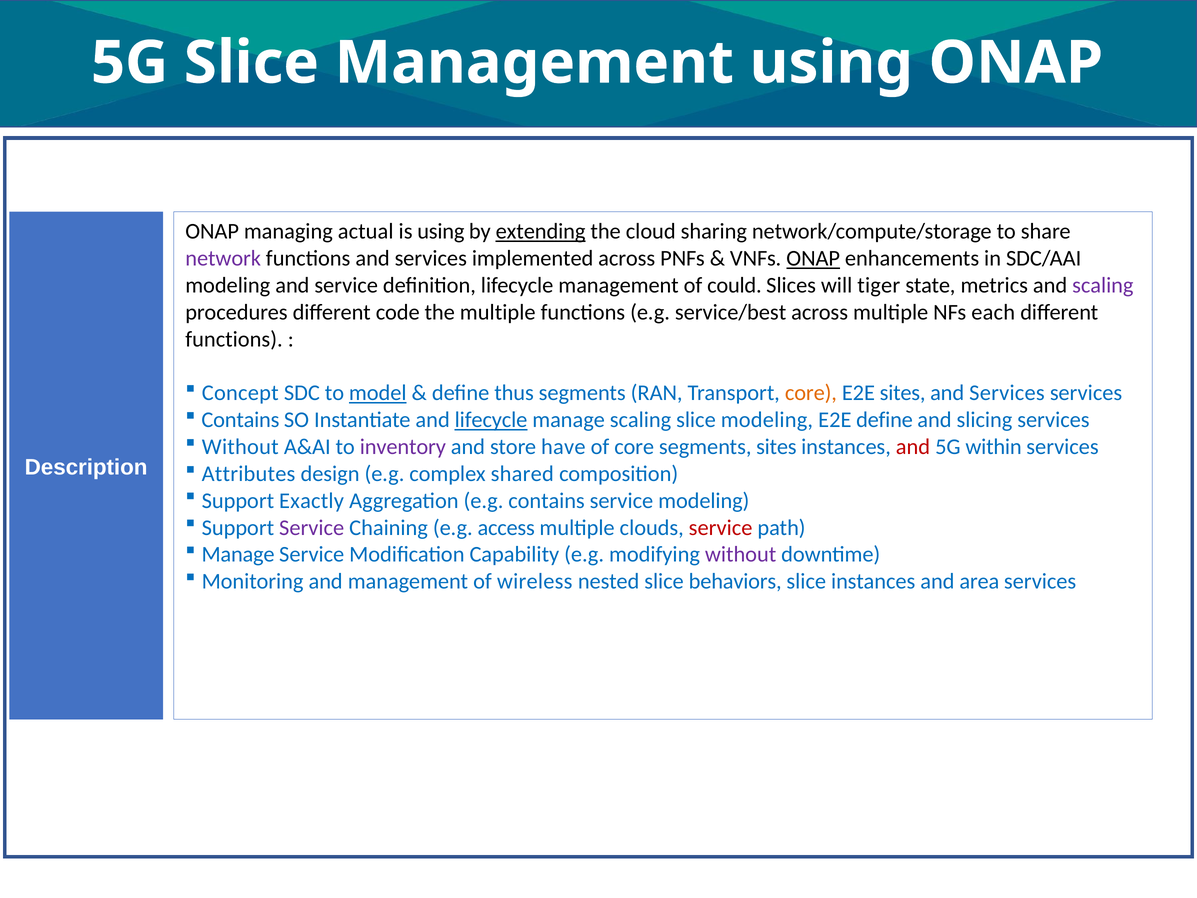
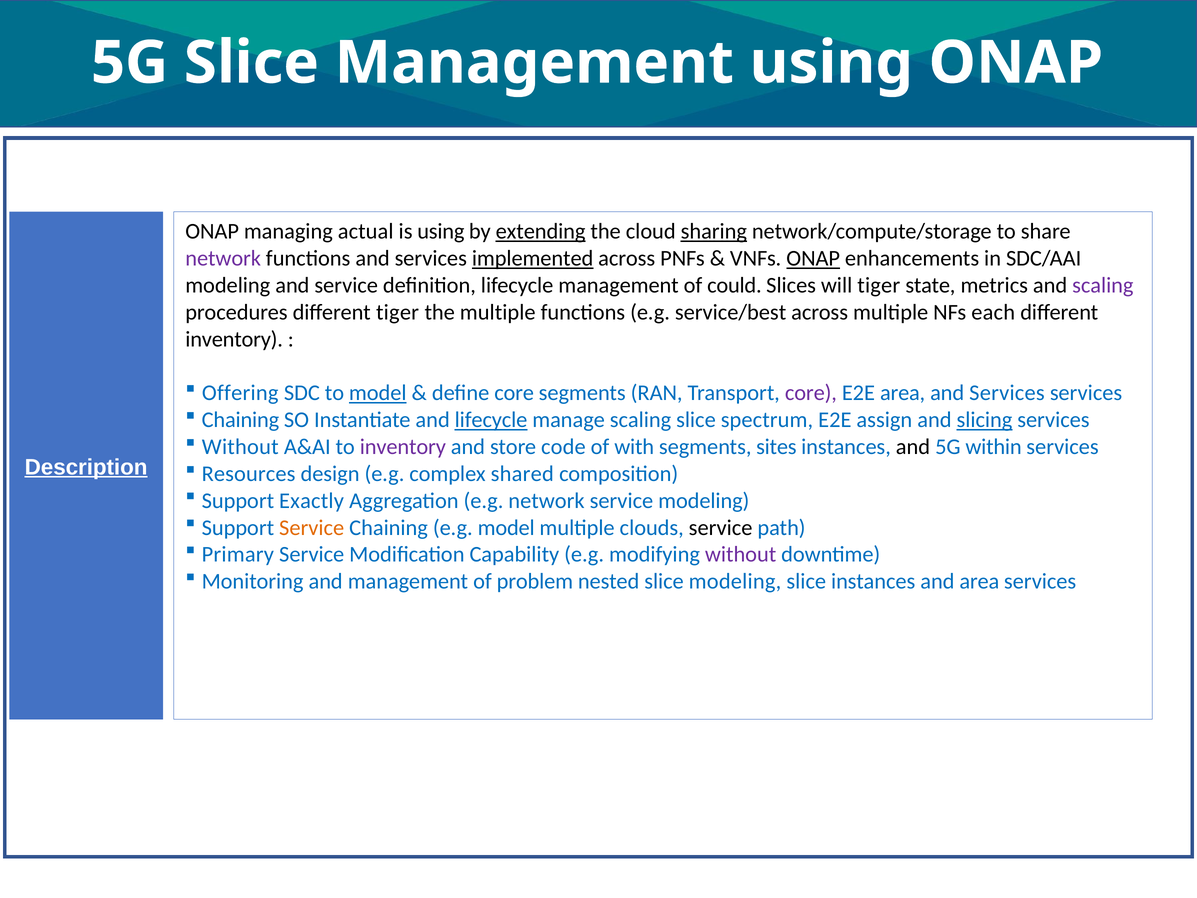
sharing underline: none -> present (714, 232)
implemented underline: none -> present (533, 258)
different code: code -> tiger (398, 312)
functions: functions -> inventory (234, 339)
Concept: Concept -> Offering (240, 393)
define thus: thus -> core (514, 393)
core colour: orange -> purple (811, 393)
E2E sites: sites -> area (903, 393)
Contains: Contains -> Chaining (240, 420)
slice modeling: modeling -> spectrum (767, 420)
E2E define: define -> assign (884, 420)
slicing underline: none -> present (984, 420)
have: have -> code (563, 447)
of core: core -> with (634, 447)
and colour: red -> black (913, 447)
Description underline: none -> present (86, 467)
Attributes: Attributes -> Resources (249, 474)
e.g contains: contains -> network (546, 501)
Service colour: purple -> orange (312, 528)
e.g access: access -> model (506, 528)
service colour: red -> black (721, 528)
Manage: Manage -> Primary (238, 554)
wireless: wireless -> problem (535, 581)
slice behaviors: behaviors -> modeling (735, 581)
